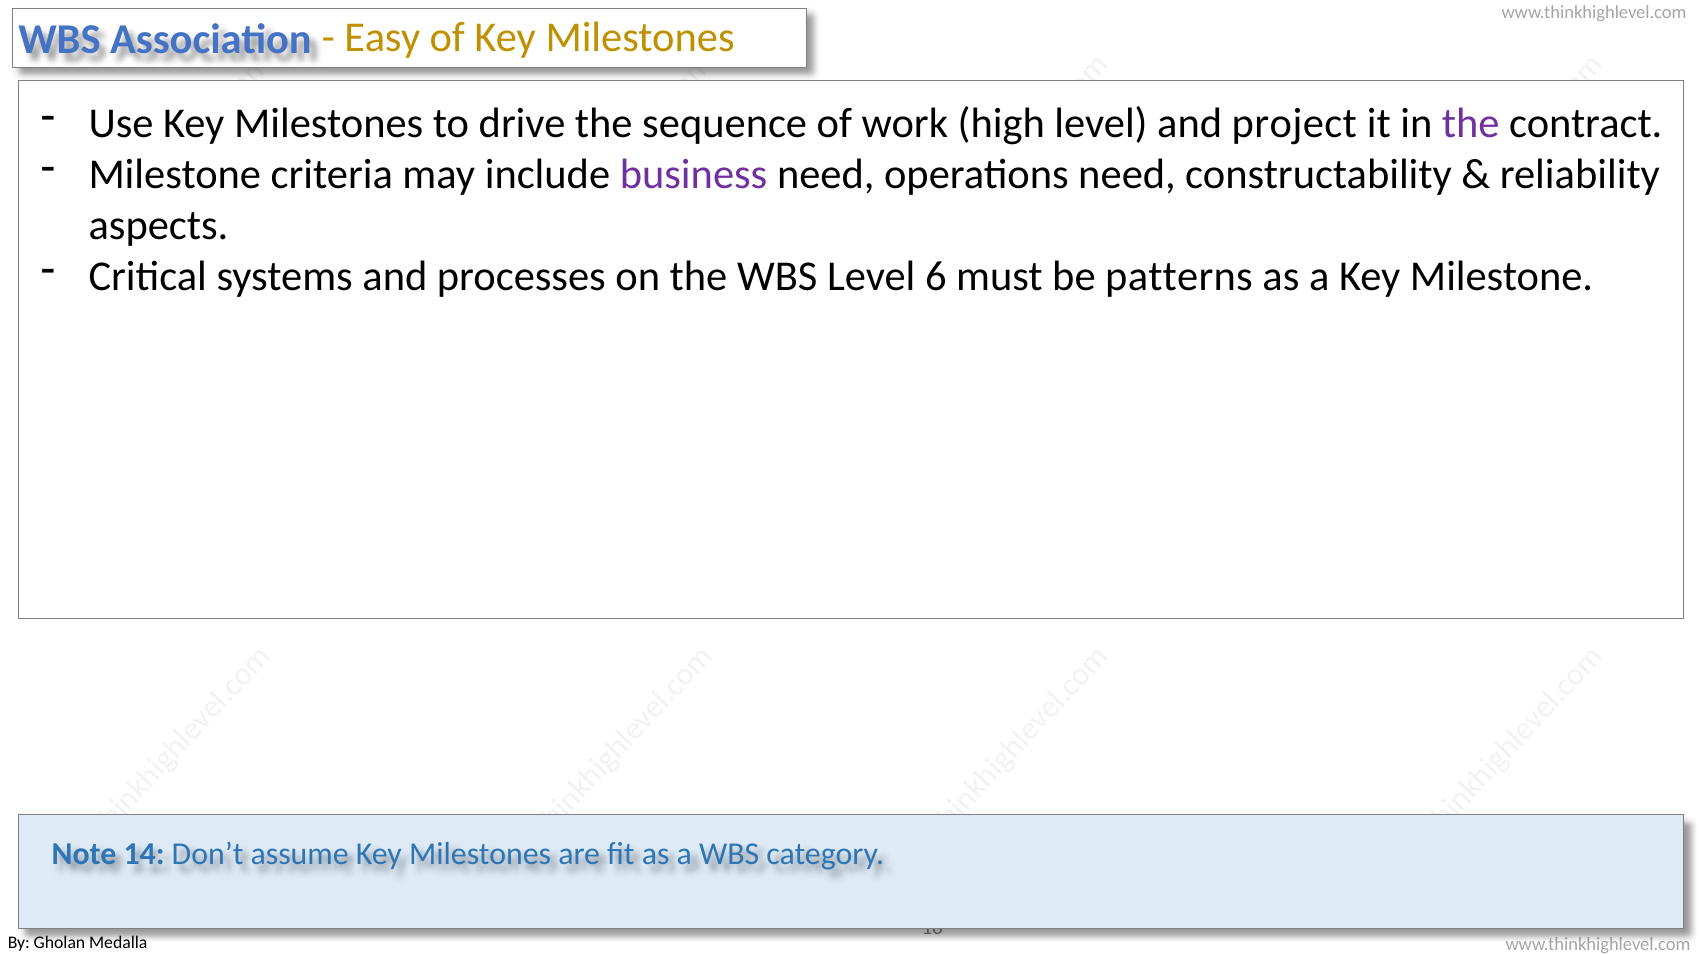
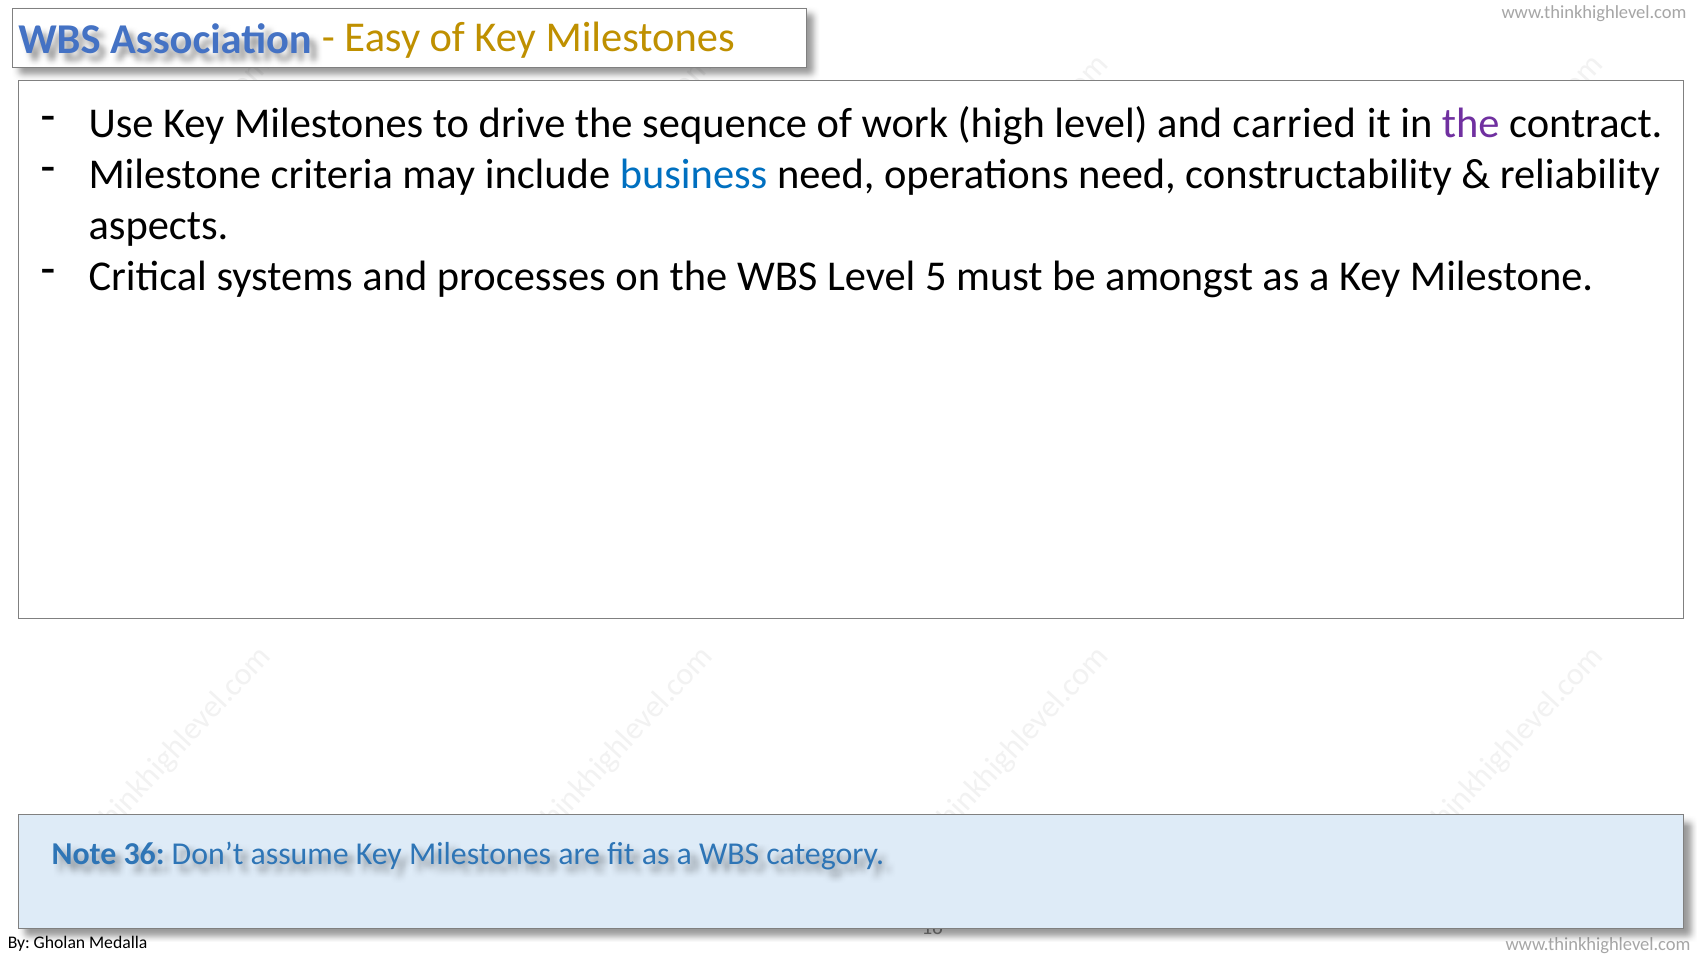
project: project -> carried (1294, 124)
business colour: purple -> blue (694, 175)
6: 6 -> 5 (936, 277)
patterns: patterns -> amongst (1179, 277)
14: 14 -> 36 (144, 854)
